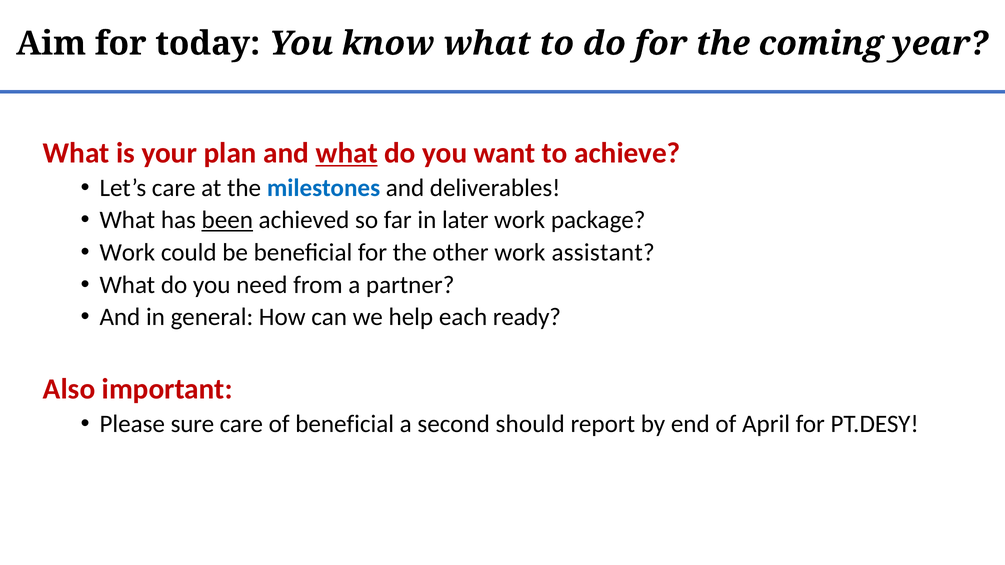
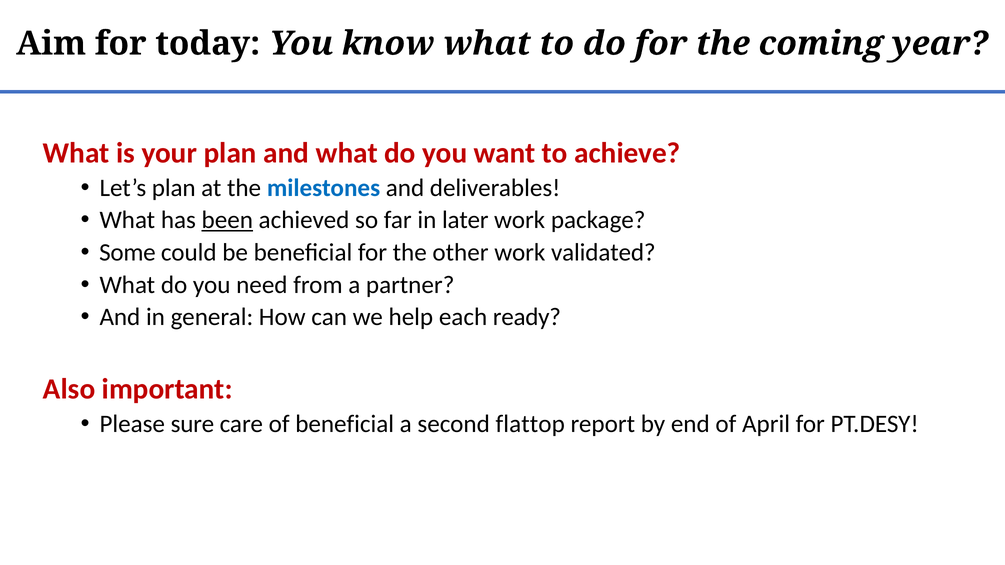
what underline: present -> none (347, 153)
Let’s care: care -> plan (174, 188)
Work: Work -> Some (127, 253)
assistant: assistant -> validated (603, 253)
should: should -> flattop (530, 424)
